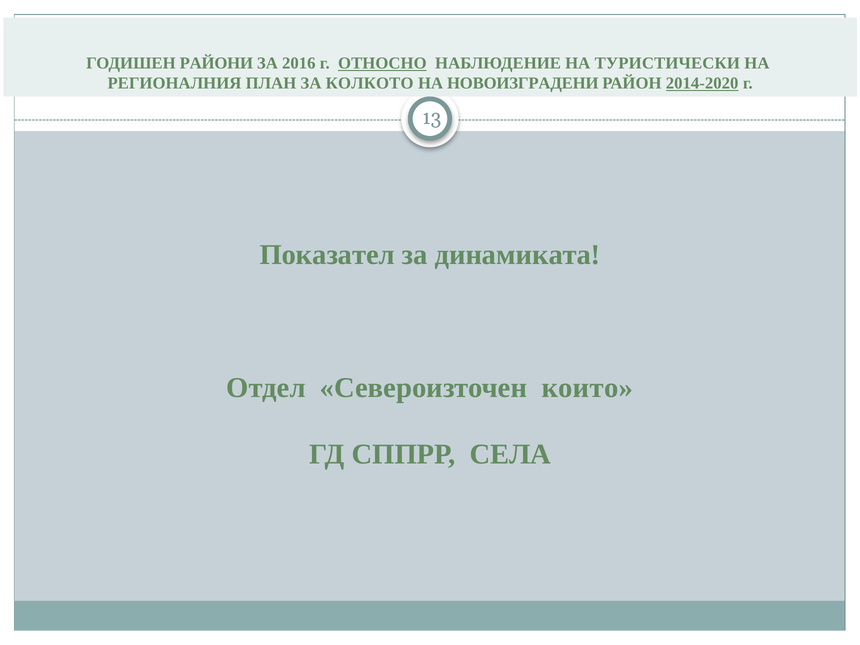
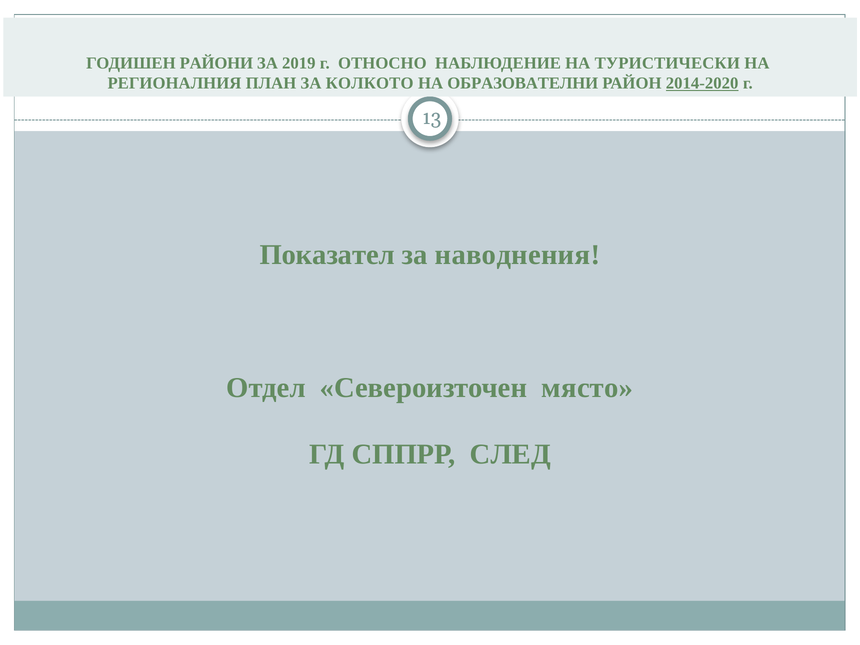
2016: 2016 -> 2019 (299, 63)
ОТНОСНО underline: present -> none (382, 63)
НОВОИЗГРАДЕНИ: НОВОИЗГРАДЕНИ -> ОБРАЗОВАТЕЛНИ (523, 83)
динамиката: динамиката -> наводнения (517, 255)
които: които -> място (587, 388)
СЕЛА: СЕЛА -> СЛЕД (510, 454)
